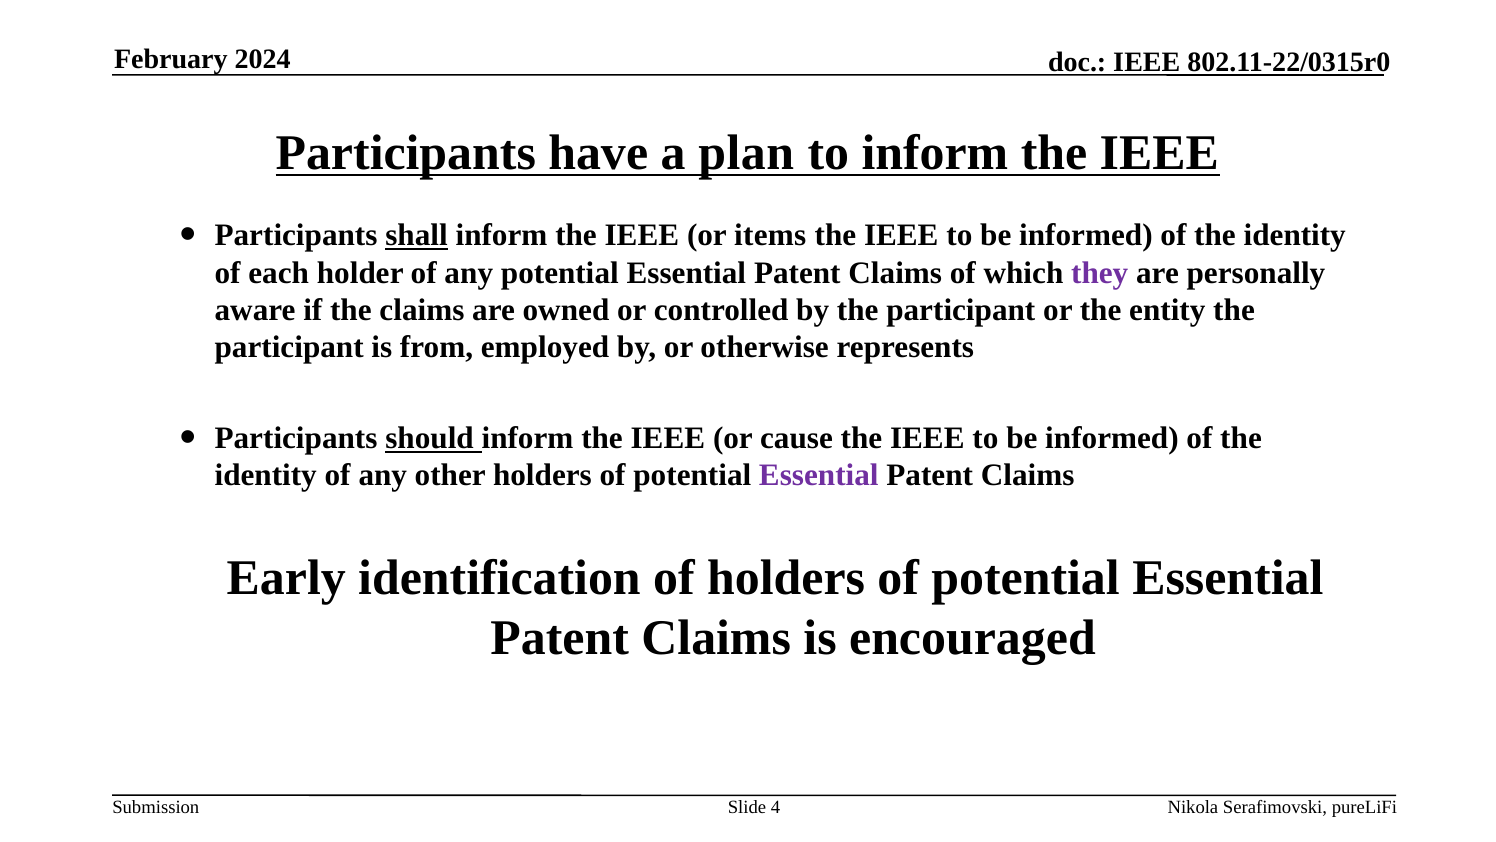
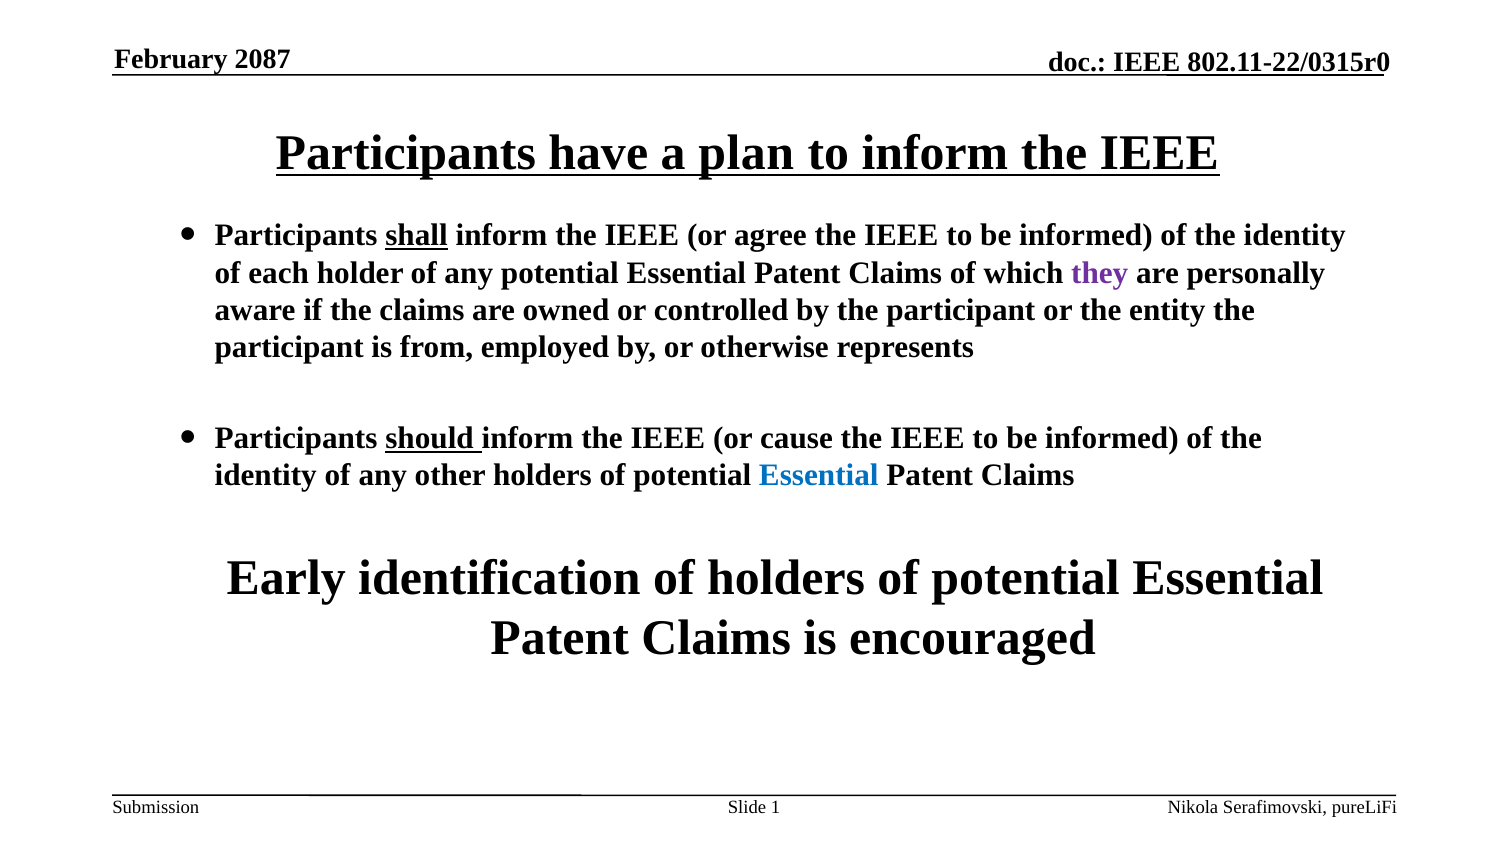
2024: 2024 -> 2087 (263, 59)
items: items -> agree (770, 235)
Essential colour: purple -> blue (819, 475)
4: 4 -> 1 (776, 807)
